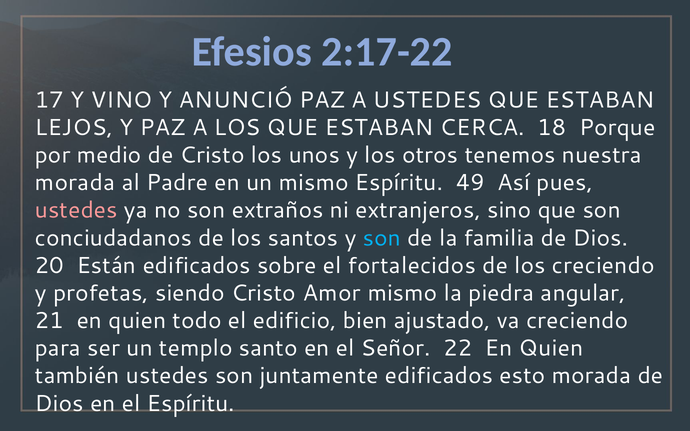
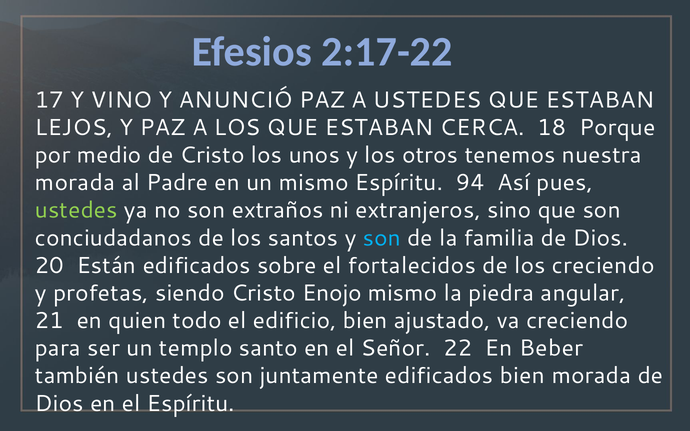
49: 49 -> 94 (470, 183)
ustedes colour: pink -> light green (76, 210)
Amor: Amor -> Enojo (332, 293)
22 En Quien: Quien -> Beber (551, 348)
edificados esto: esto -> bien (522, 376)
